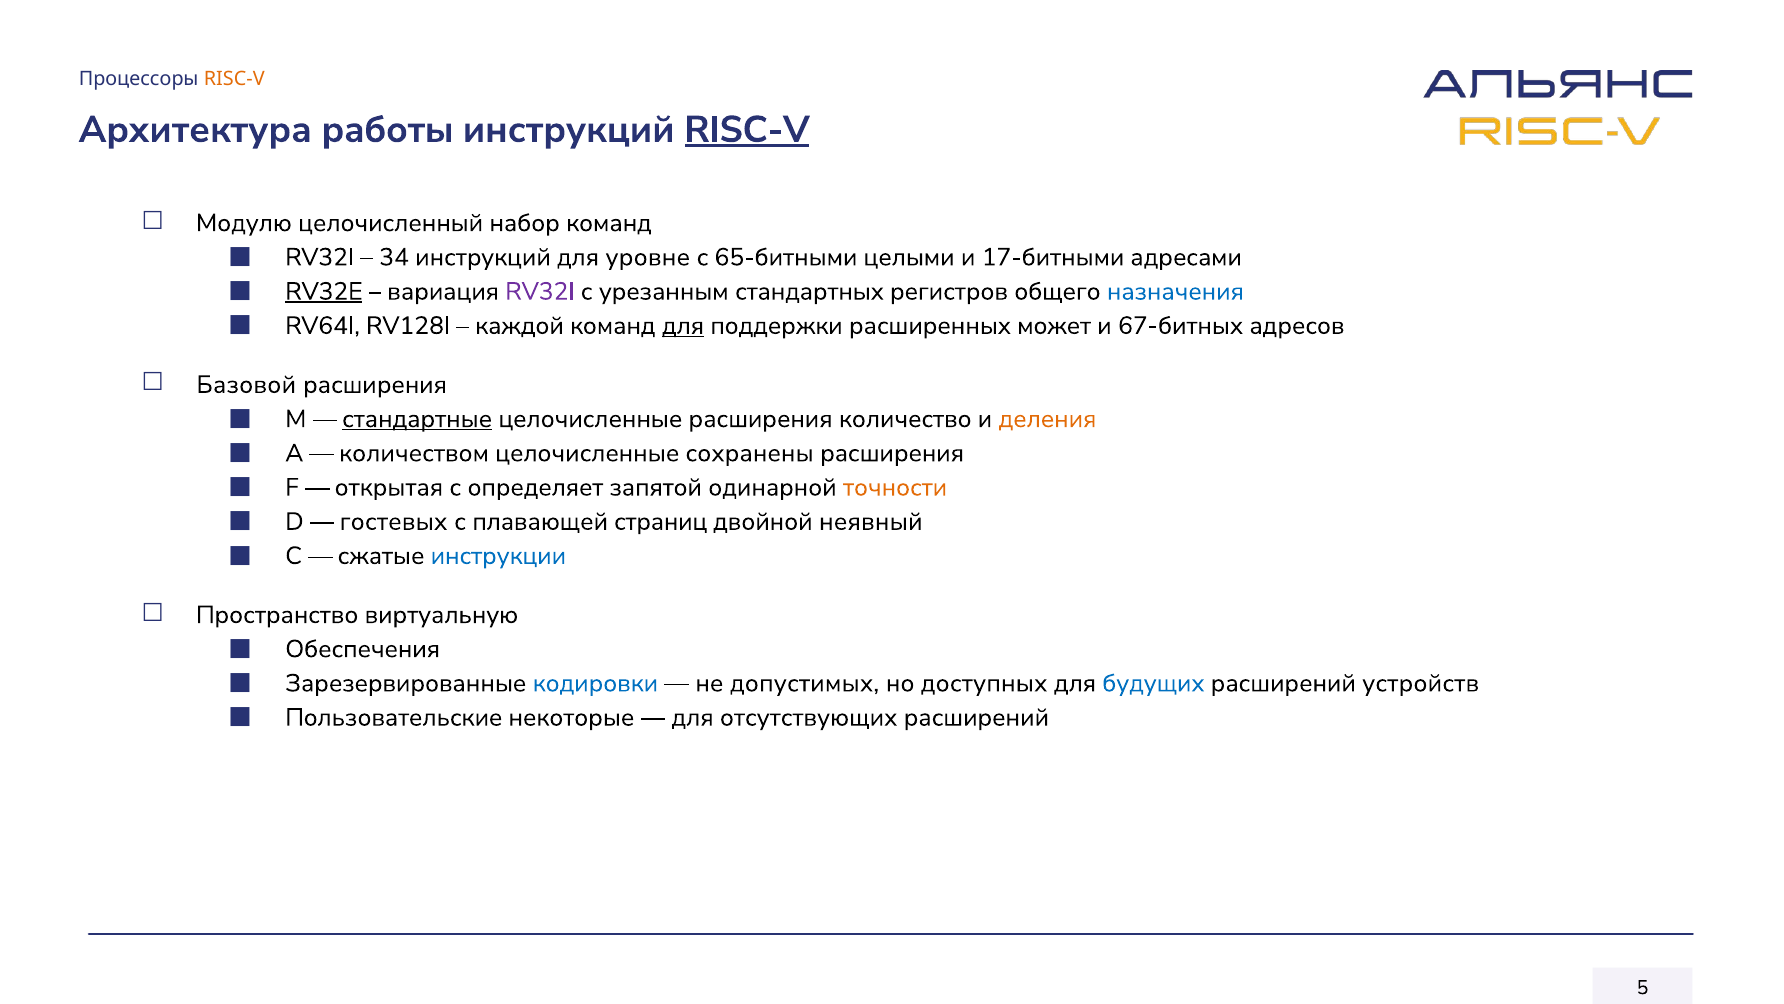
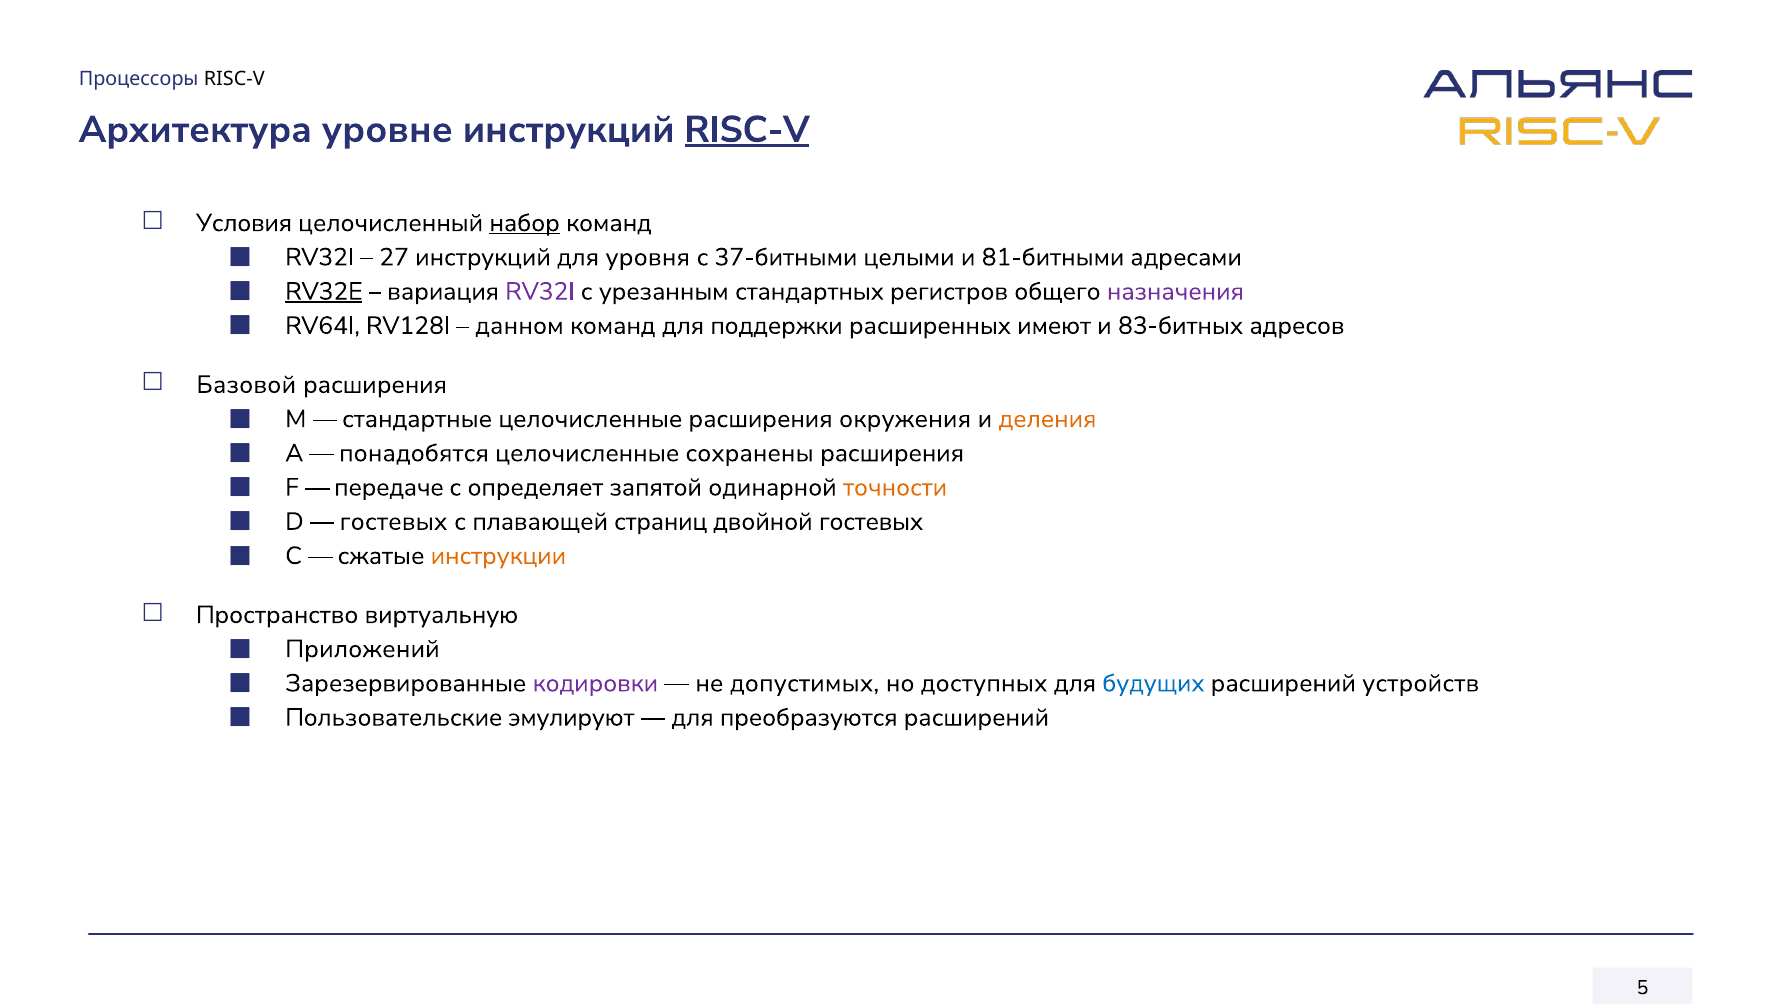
RISC‑V colour: orange -> black (234, 79)
работы: работы -> уровне (387, 130)
Модулю: Модулю -> Условия (244, 223)
набор underline: none -> present (525, 223)
34: 34 -> 27 (394, 257)
уровне: уровне -> уровня (648, 257)
65-битными: 65-битными -> 37-битными (786, 257)
17-битными: 17-битными -> 81-битными (1053, 257)
назначения colour: blue -> purple (1175, 291)
каждой: каждой -> данном (519, 326)
для underline: present -> none (683, 326)
может: может -> имеют (1054, 326)
67-битных: 67-битных -> 83-битных (1181, 326)
стандартные underline: present -> none (417, 419)
количество: количество -> окружения (905, 419)
количеством: количеством -> понадобятся (414, 453)
открытая: открытая -> передаче (389, 487)
двойной неявный: неявный -> гостевых (871, 521)
инструкции colour: blue -> orange (498, 556)
Обеспечения: Обеспечения -> Приложений (362, 649)
кодировки colour: blue -> purple (595, 683)
некоторые: некоторые -> эмулируют (571, 717)
отсутствующих: отсутствующих -> преобразуются (809, 717)
